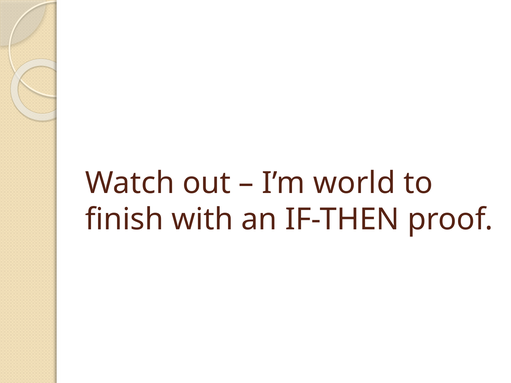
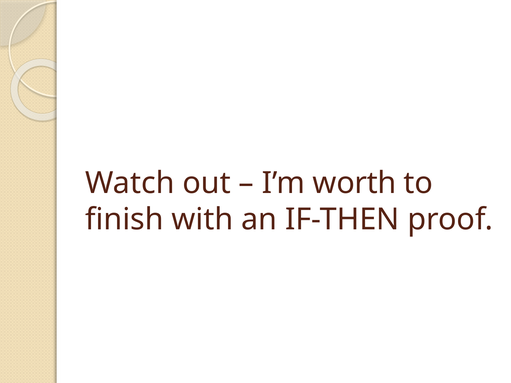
world: world -> worth (355, 183)
